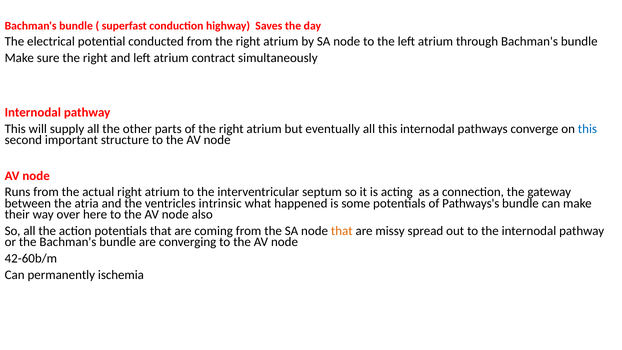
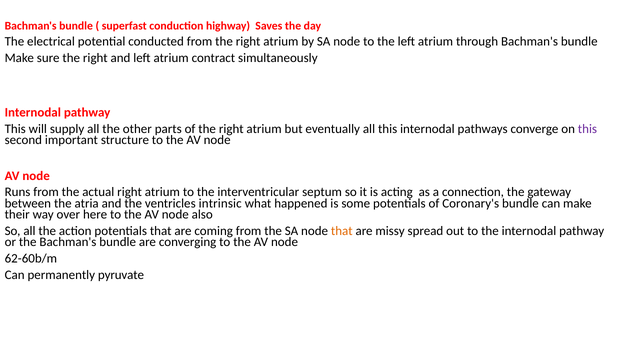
this colour: blue -> purple (587, 129)
Pathways's: Pathways's -> Coronary's (471, 203)
42-60b/m: 42-60b/m -> 62-60b/m (31, 258)
ischemia: ischemia -> pyruvate (121, 275)
